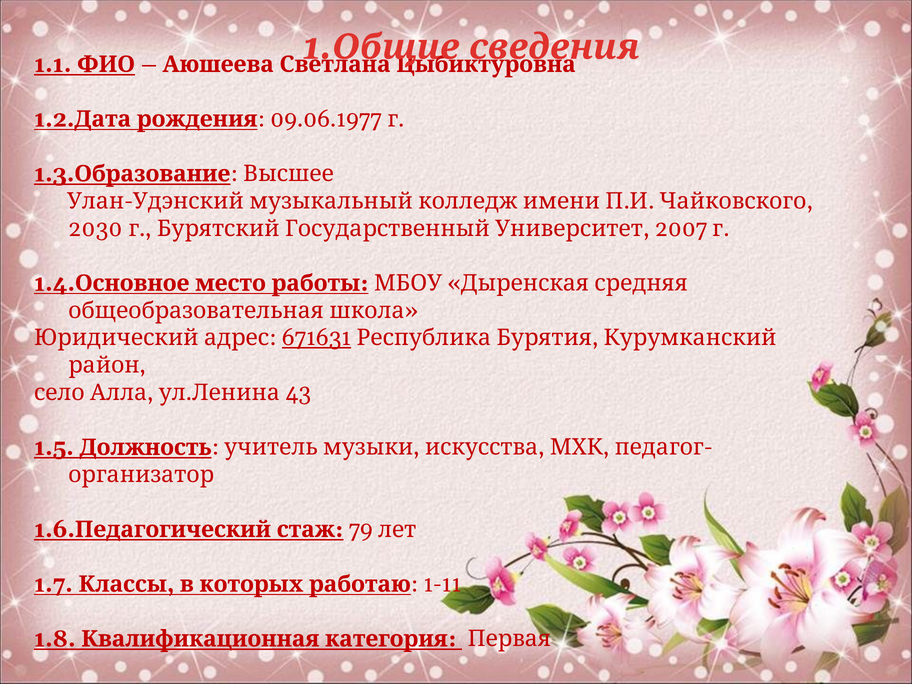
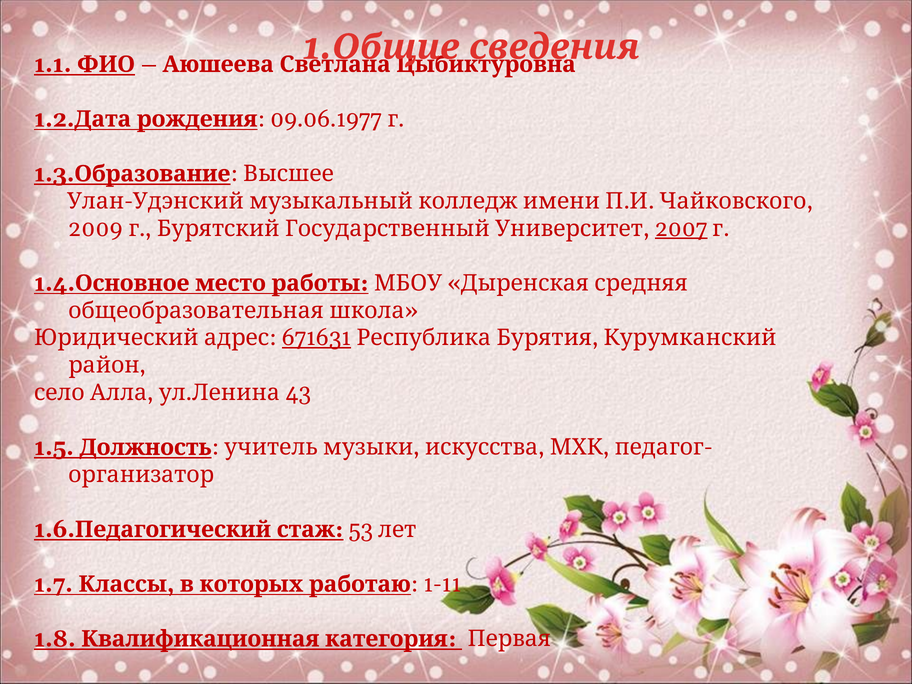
2030: 2030 -> 2009 (95, 229)
2007 underline: none -> present (681, 229)
79: 79 -> 53 (361, 529)
